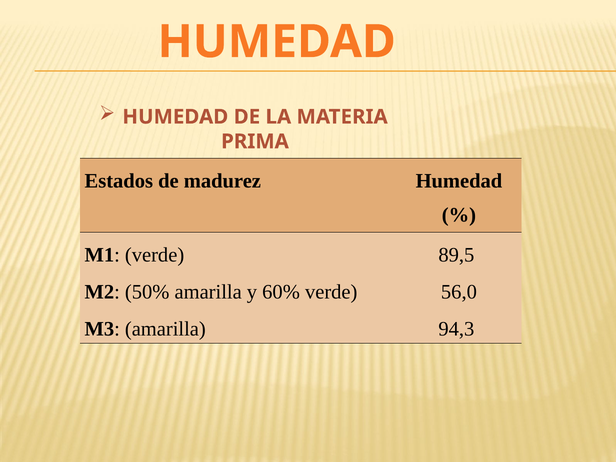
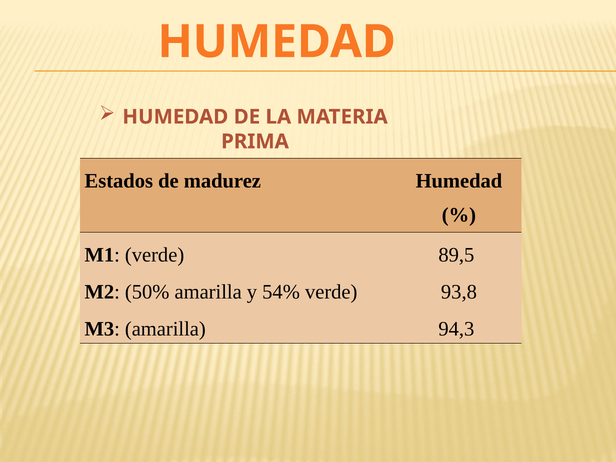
60%: 60% -> 54% (281, 292)
56,0: 56,0 -> 93,8 (459, 292)
